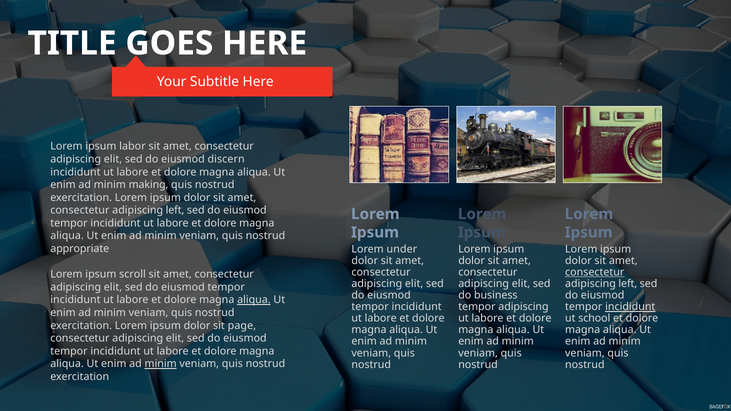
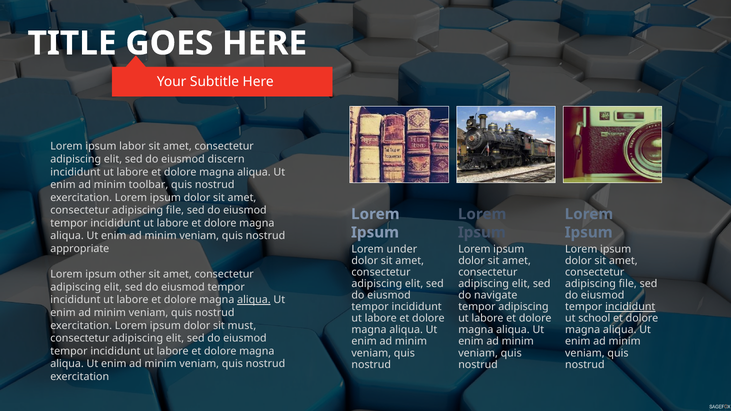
making: making -> toolbar (148, 185)
left: left -> file (175, 210)
consectetur underline: present -> none (595, 272)
scroll: scroll -> other (133, 274)
left: left -> file (628, 284)
business: business -> navigate (496, 296)
page: page -> must (242, 326)
minim underline: present -> none (161, 364)
